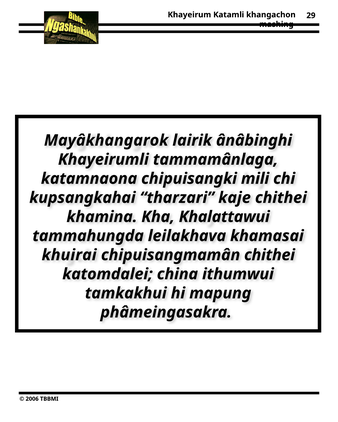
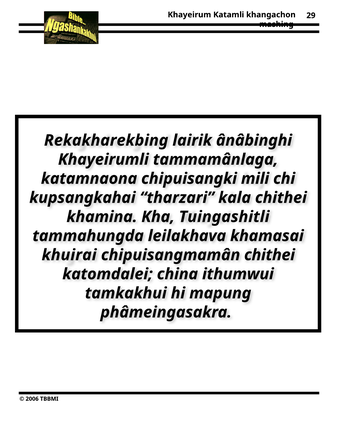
Mayâkhangarok: Mayâkhangarok -> Rekakharekbing (106, 141)
kaje: kaje -> kala (235, 198)
Khalattawui: Khalattawui -> Tuingashitli (224, 217)
